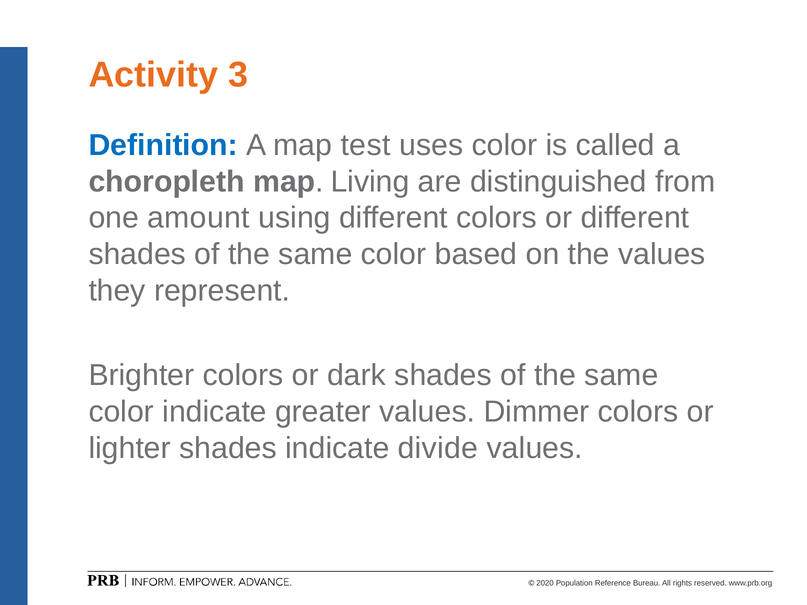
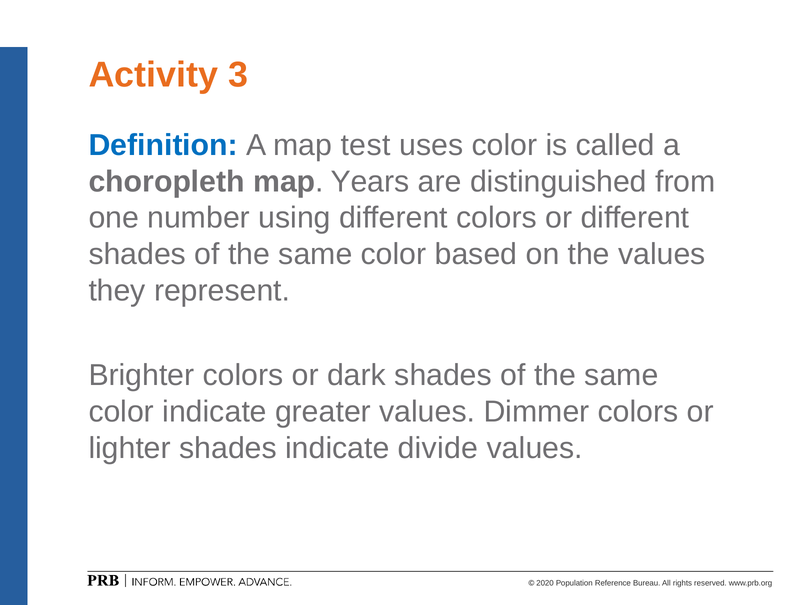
Living: Living -> Years (370, 182)
amount: amount -> number (199, 218)
